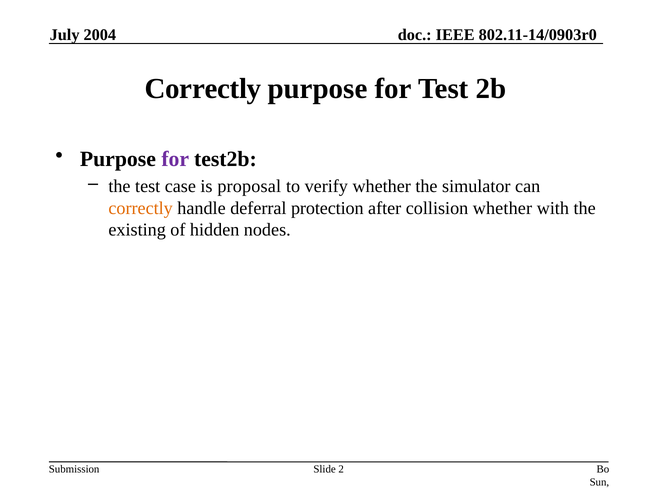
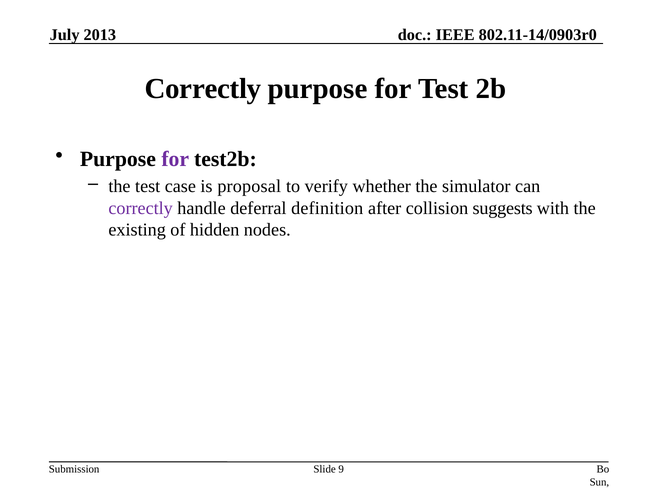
2004: 2004 -> 2013 (100, 35)
correctly colour: orange -> purple (141, 208)
protection: protection -> definition (327, 208)
collision whether: whether -> suggests (503, 208)
2: 2 -> 9 (341, 469)
